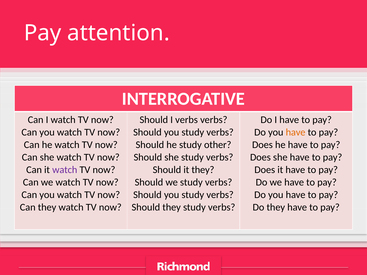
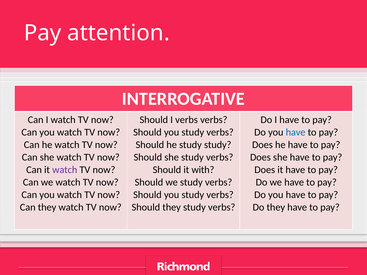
have colour: orange -> blue (296, 132)
study other: other -> study (218, 145)
it they: they -> with (203, 170)
